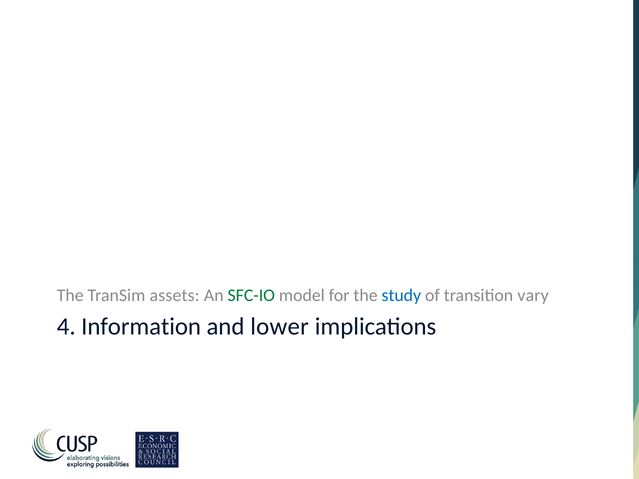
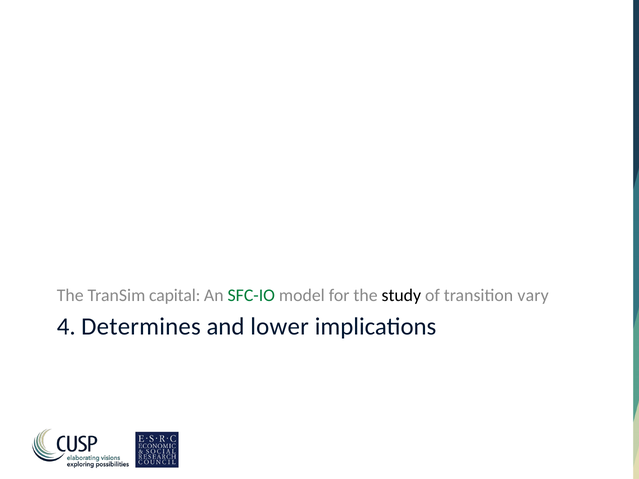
assets: assets -> capital (175, 295)
study colour: blue -> black (401, 295)
Information: Information -> Determines (141, 327)
